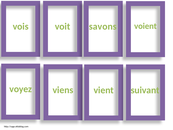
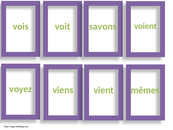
suivant: suivant -> mêmes (145, 90)
